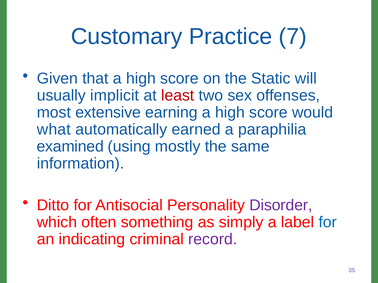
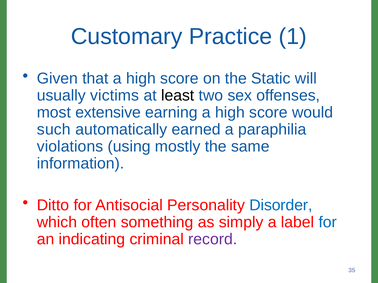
7: 7 -> 1 (293, 37)
implicit: implicit -> victims (115, 96)
least colour: red -> black (178, 96)
what: what -> such (54, 130)
examined: examined -> violations (70, 147)
Disorder colour: purple -> blue (281, 206)
